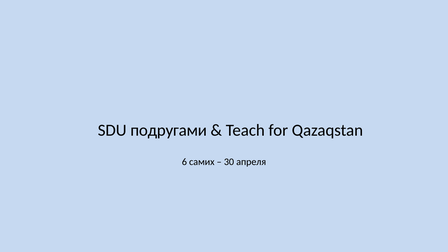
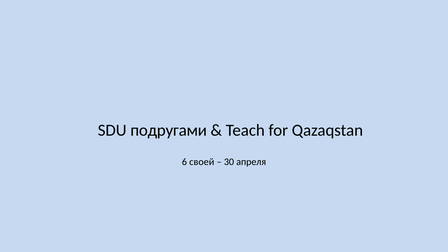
самих: самих -> своей (202, 162)
